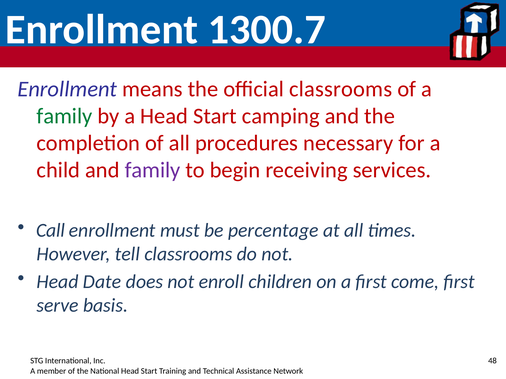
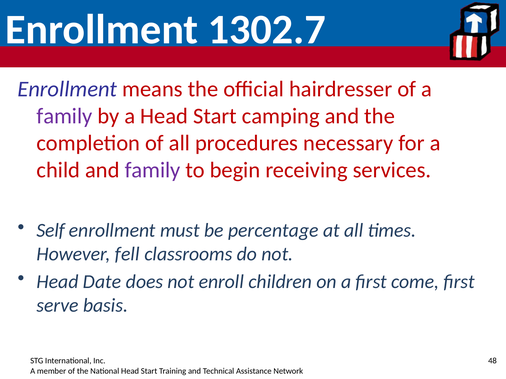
1300.7: 1300.7 -> 1302.7 (267, 30)
official classrooms: classrooms -> hairdresser (341, 89)
family colour: green -> purple (64, 116)
Call: Call -> Self (51, 231)
tell: tell -> fell (127, 254)
